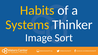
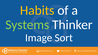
Systems colour: yellow -> light green (27, 25)
